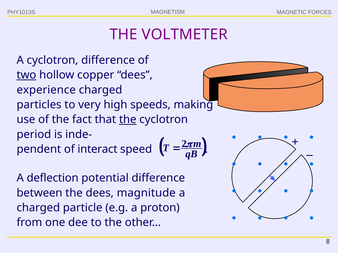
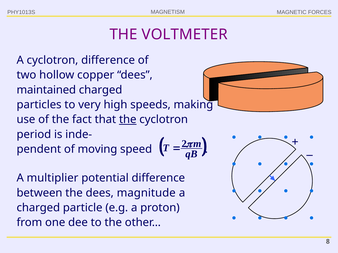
two underline: present -> none (26, 75)
experience: experience -> maintained (46, 90)
interact: interact -> moving (97, 149)
deflection: deflection -> multiplier (53, 178)
